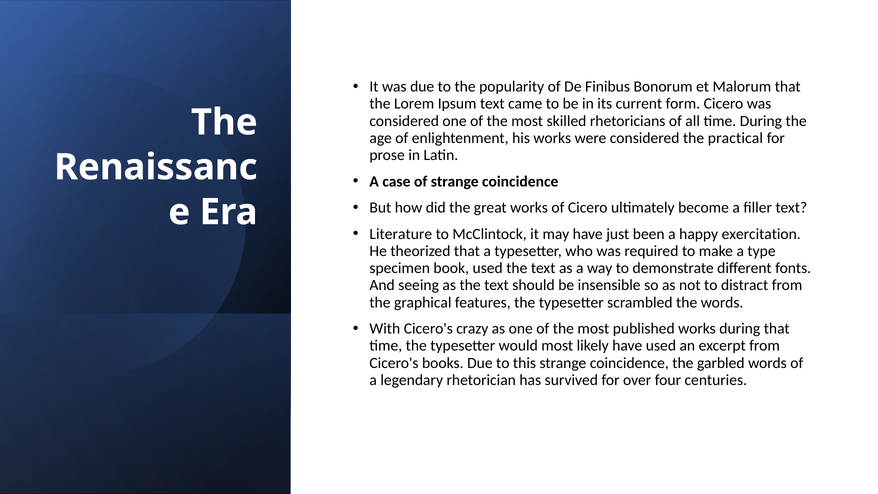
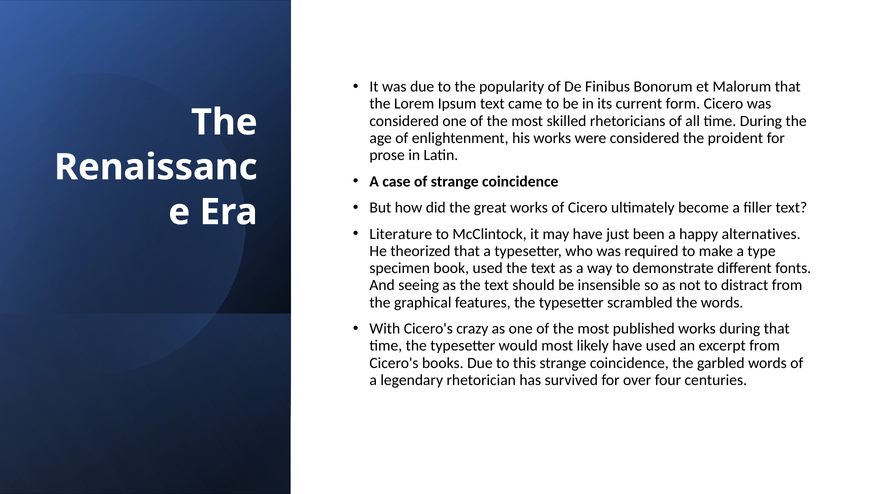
practical: practical -> proident (735, 138)
exercitation: exercitation -> alternatives (761, 234)
